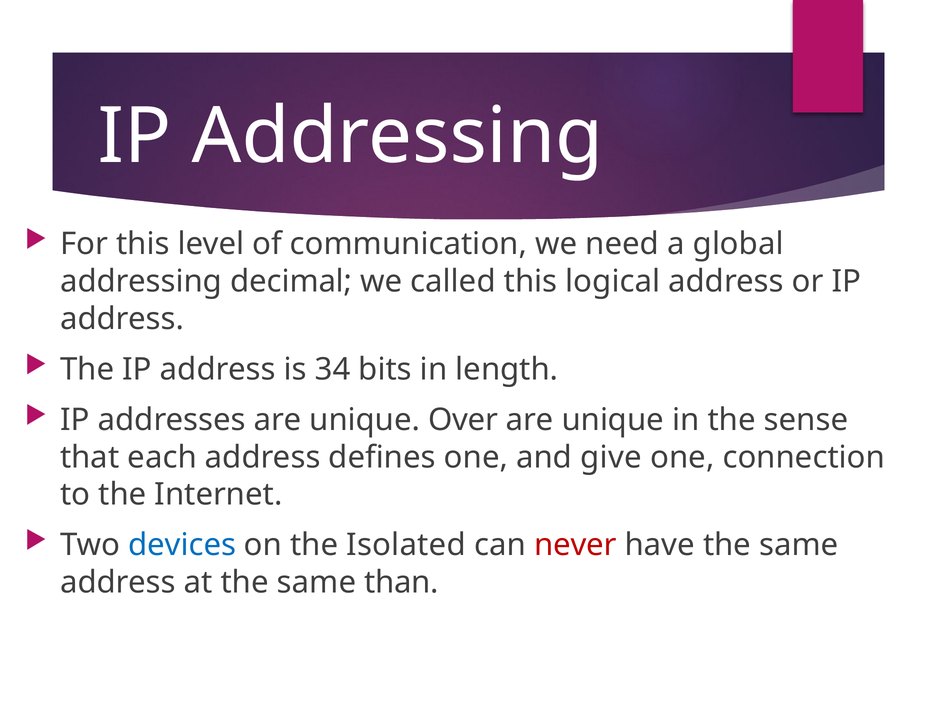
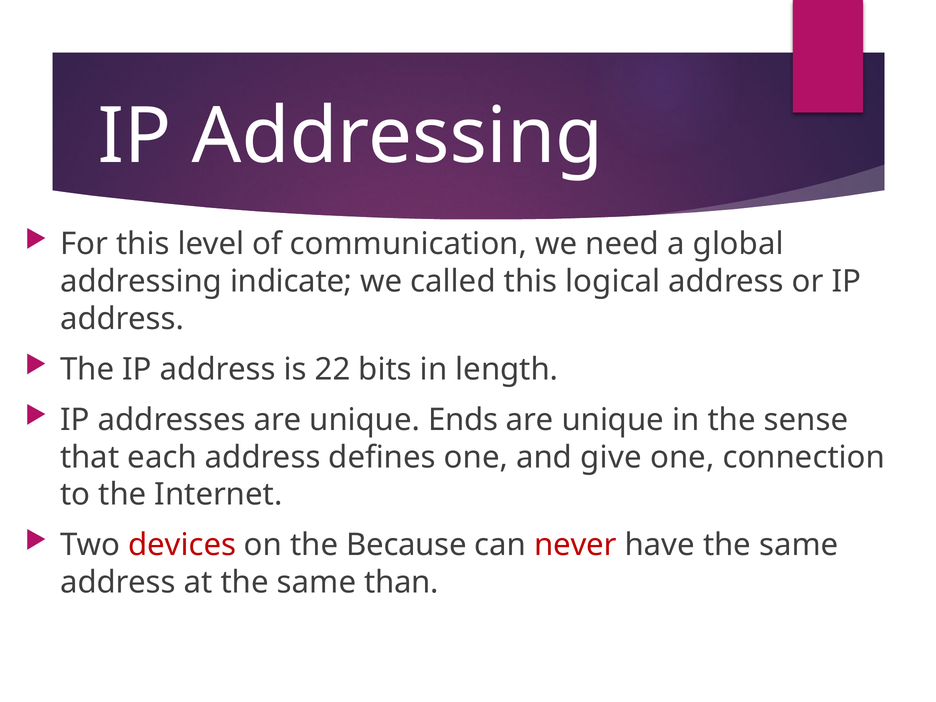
decimal: decimal -> indicate (291, 281)
34: 34 -> 22 (332, 369)
Over: Over -> Ends (463, 420)
devices colour: blue -> red (182, 545)
Isolated: Isolated -> Because (406, 545)
